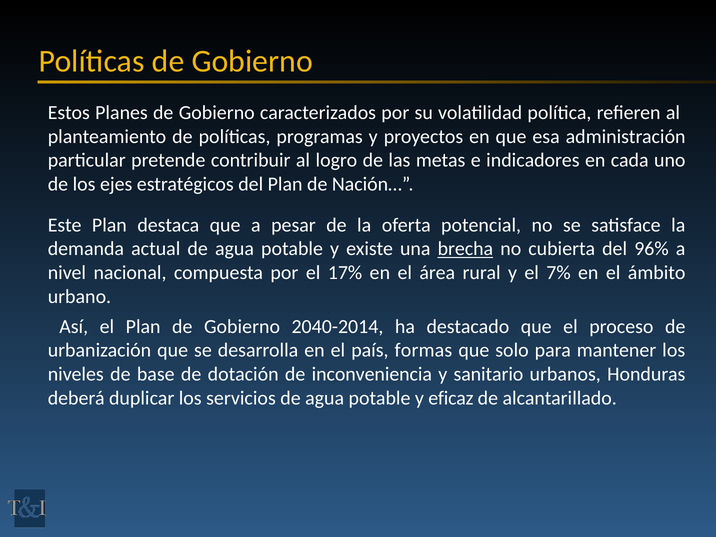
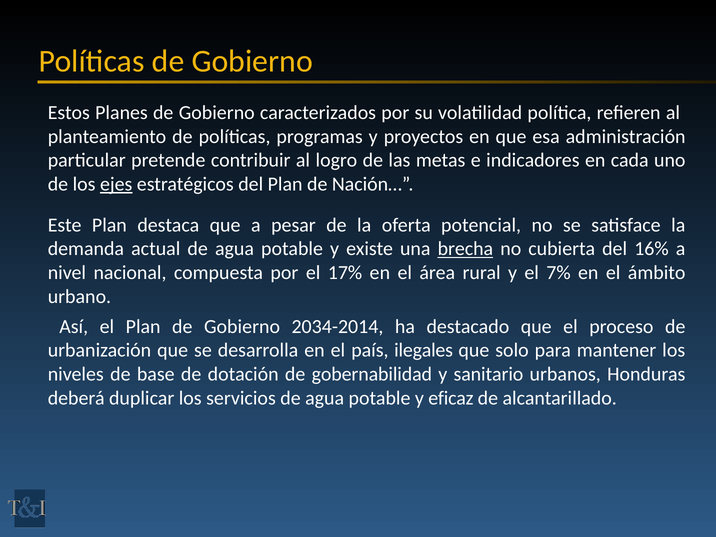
ejes underline: none -> present (116, 184)
96%: 96% -> 16% (651, 249)
2040-2014: 2040-2014 -> 2034-2014 (337, 327)
formas: formas -> ilegales (424, 350)
inconveniencia: inconveniencia -> gobernabilidad (372, 374)
